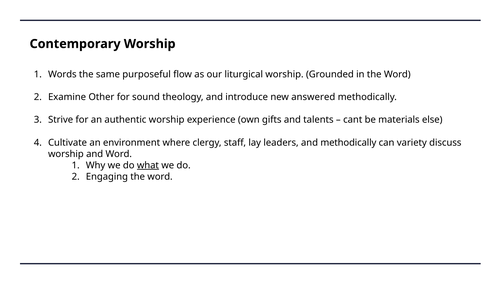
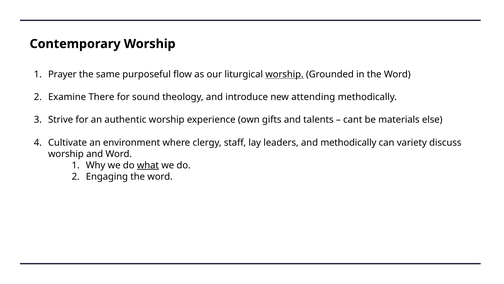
Words: Words -> Prayer (62, 74)
worship underline: none -> present (284, 74)
Other: Other -> There (101, 97)
answered: answered -> attending (313, 97)
